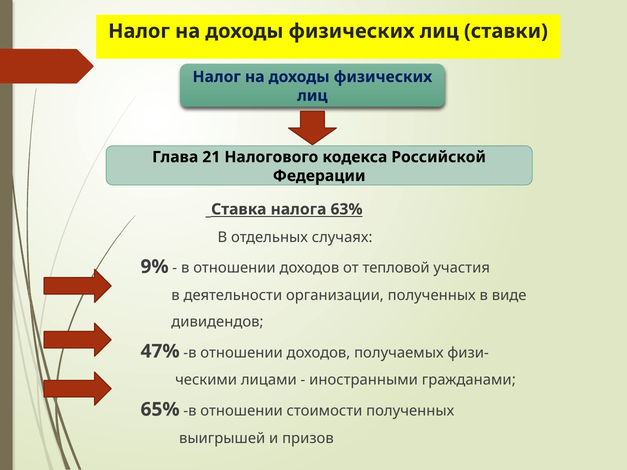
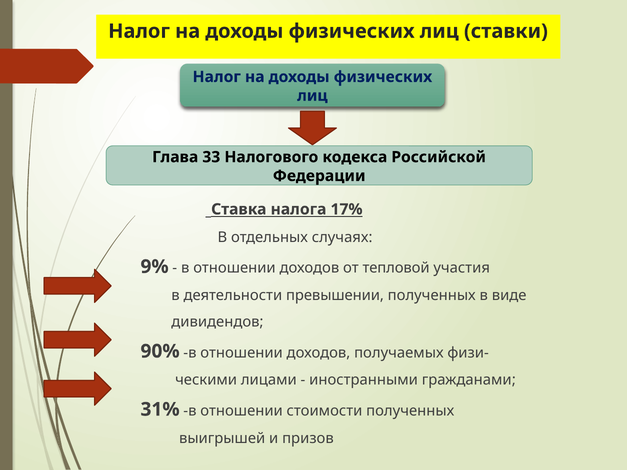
21: 21 -> 33 (211, 157)
63%: 63% -> 17% (347, 209)
организации: организации -> превышении (335, 296)
47%: 47% -> 90% (160, 351)
65%: 65% -> 31% (160, 410)
